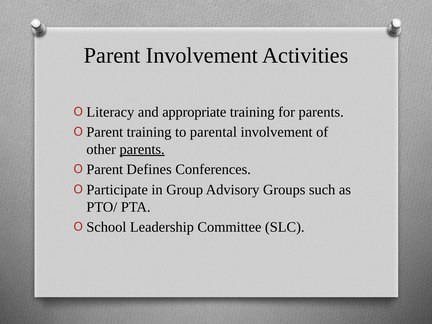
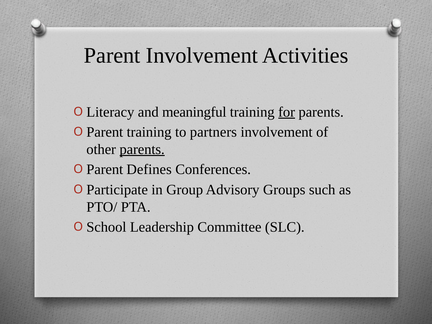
appropriate: appropriate -> meaningful (194, 112)
for underline: none -> present (287, 112)
parental: parental -> partners (213, 132)
